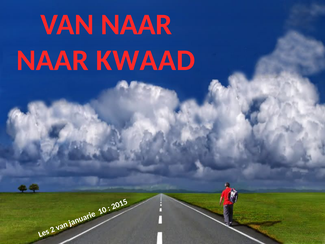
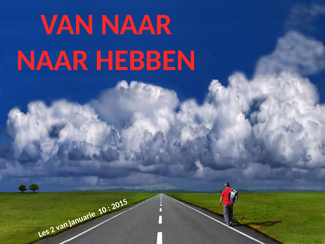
KWAAD: KWAAD -> HEBBEN (146, 60)
